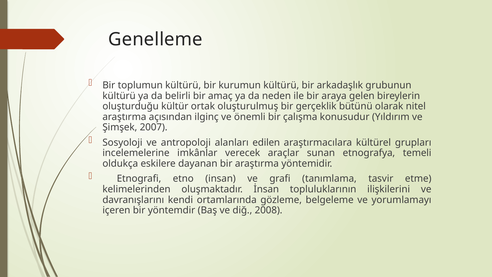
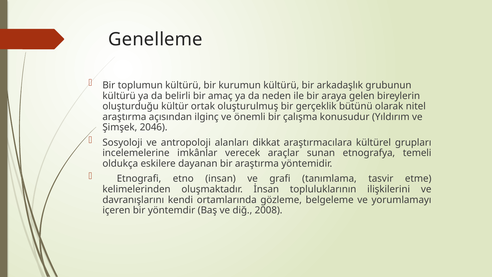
2007: 2007 -> 2046 (154, 127)
edilen: edilen -> dikkat (266, 142)
